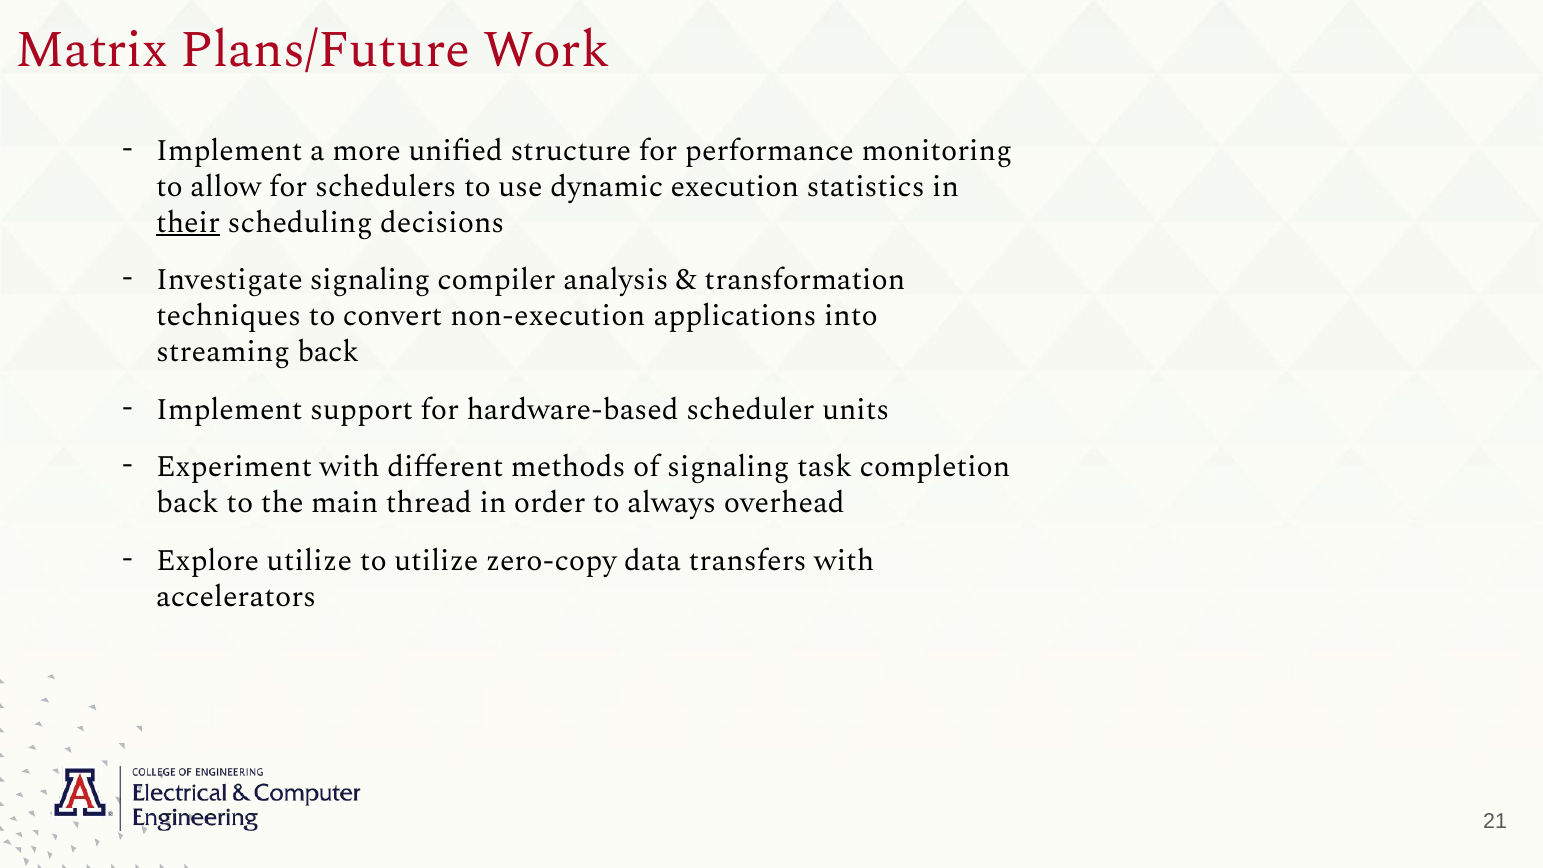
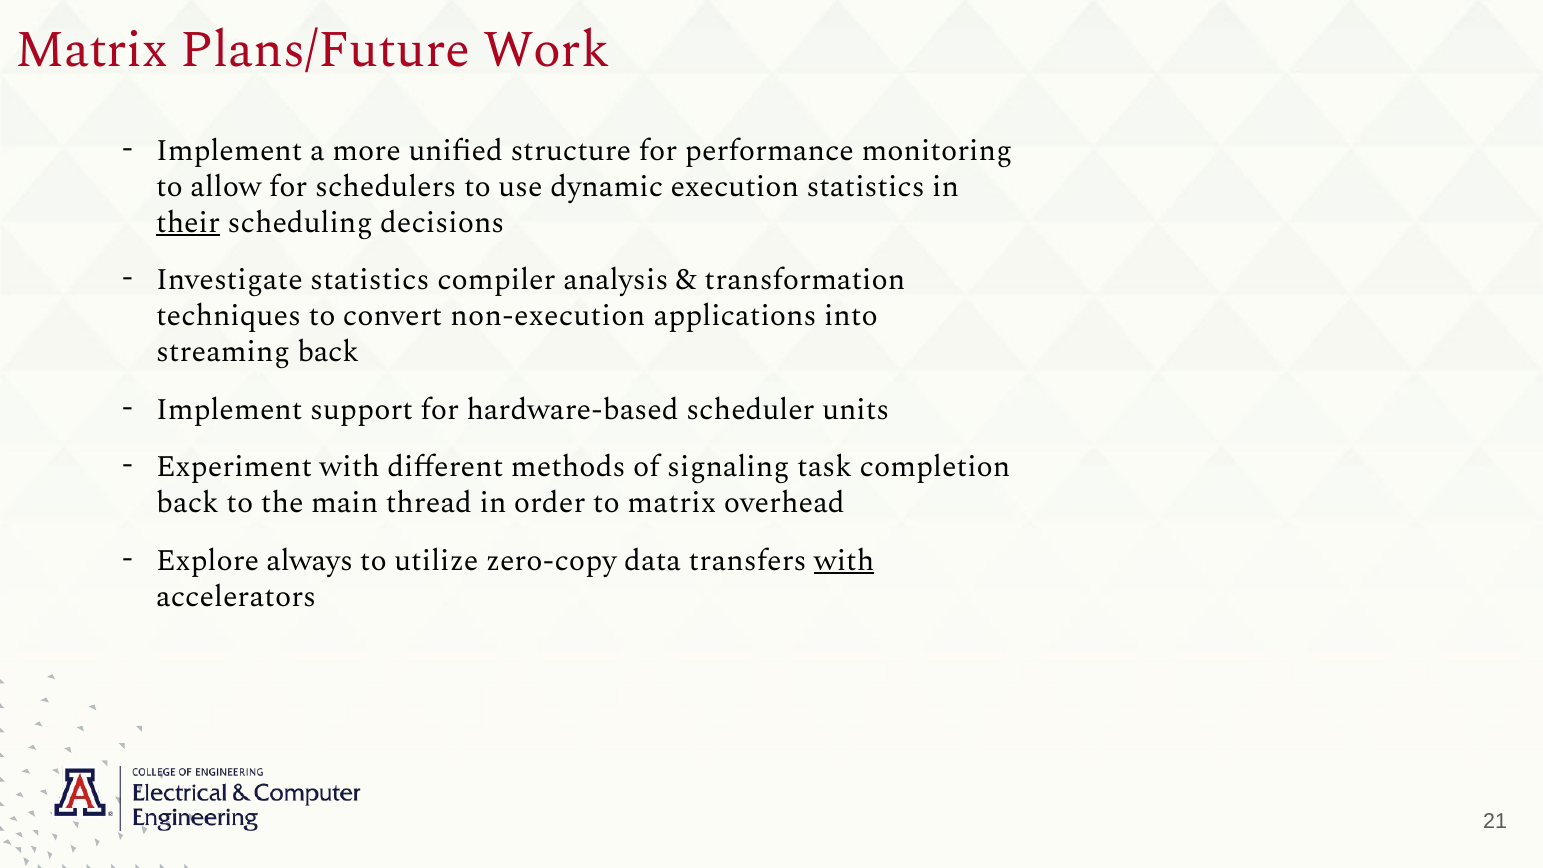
Investigate signaling: signaling -> statistics (370, 280)
to always: always -> matrix (672, 503)
Explore utilize: utilize -> always (310, 560)
with underline: none -> present (844, 560)
